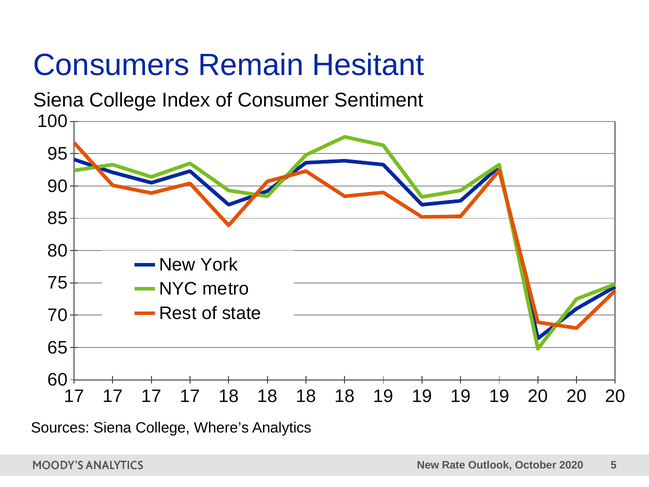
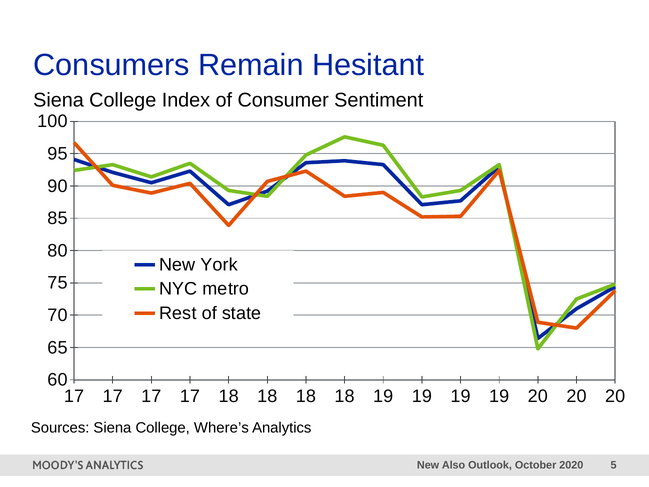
Rate: Rate -> Also (454, 465)
